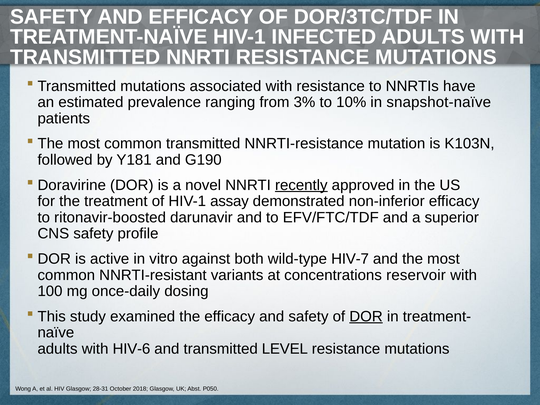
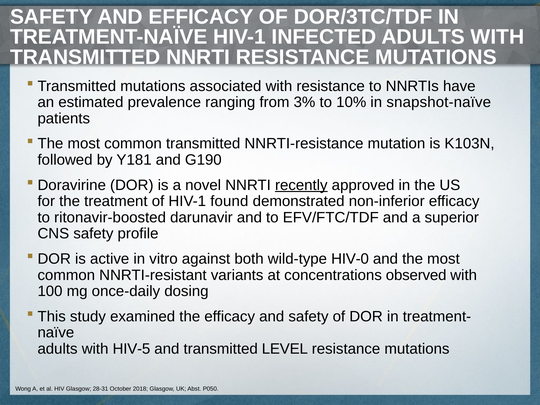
assay: assay -> found (229, 201)
HIV-7: HIV-7 -> HIV-0 (350, 259)
reservoir: reservoir -> observed (416, 275)
DOR underline: present -> none (366, 316)
HIV-6: HIV-6 -> HIV-5 (131, 349)
